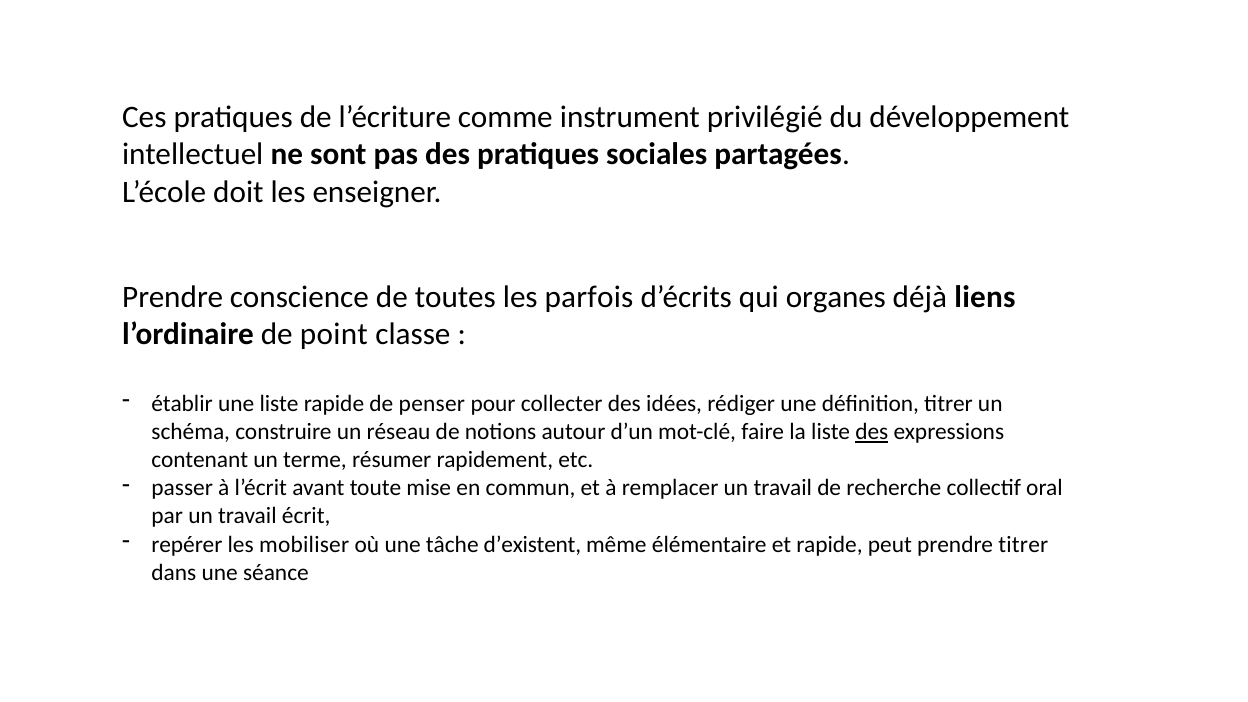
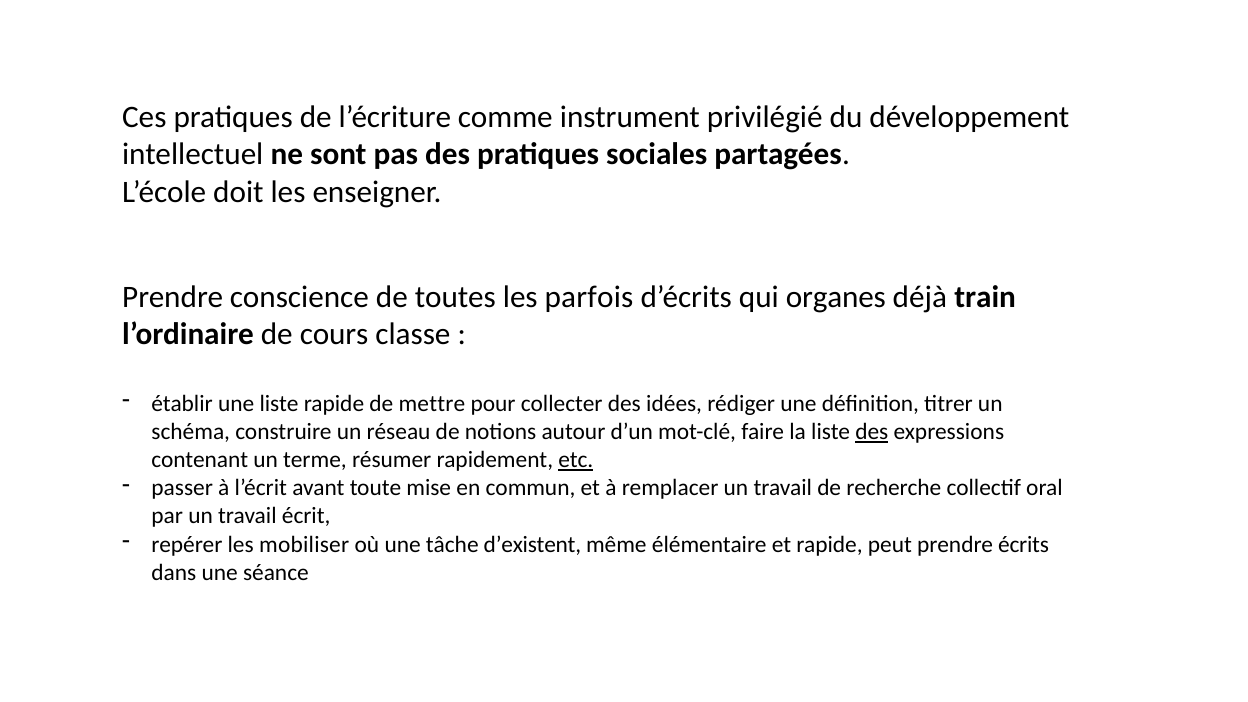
liens: liens -> train (985, 297)
point: point -> cours (334, 334)
penser: penser -> mettre (432, 404)
etc underline: none -> present (576, 460)
prendre titrer: titrer -> écrits (1024, 544)
